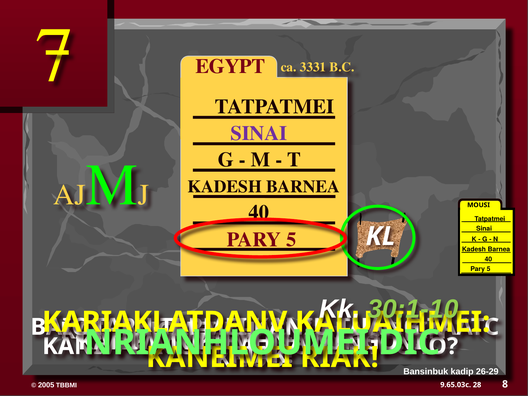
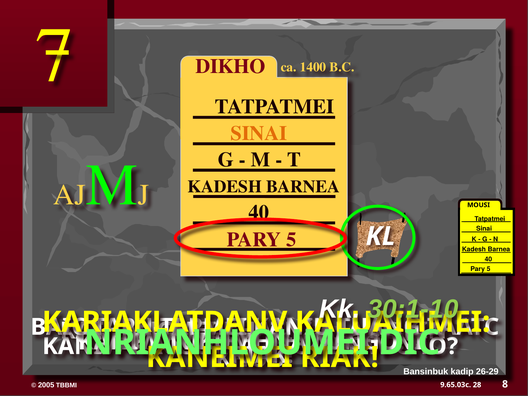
EGYPT: EGYPT -> DIKHO (230, 66)
3331: 3331 -> 1400 (313, 67)
SINAI colour: purple -> orange (259, 133)
